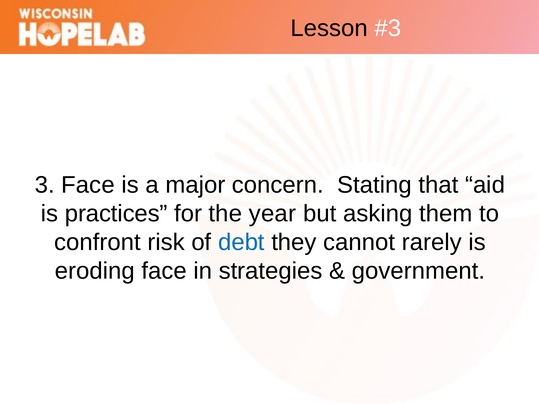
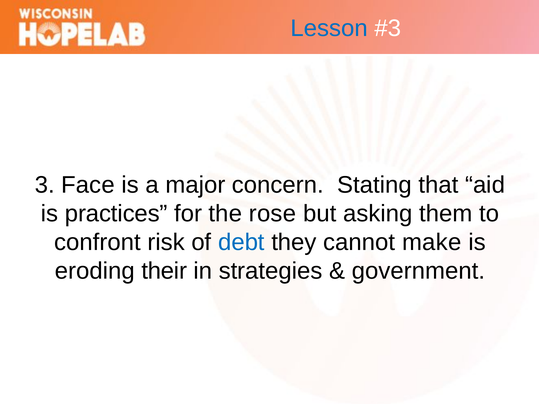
Lesson colour: black -> blue (329, 28)
year: year -> rose (273, 214)
rarely: rarely -> make (432, 242)
eroding face: face -> their (164, 271)
